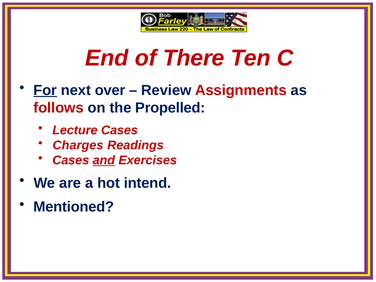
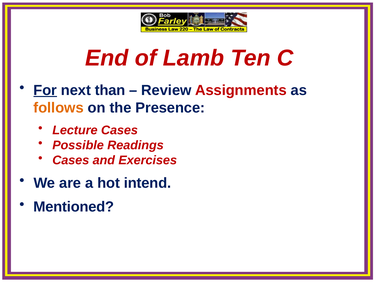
There: There -> Lamb (194, 58)
over: over -> than (110, 90)
follows colour: red -> orange (59, 108)
Propelled: Propelled -> Presence (170, 108)
Charges: Charges -> Possible (78, 145)
and underline: present -> none (104, 160)
